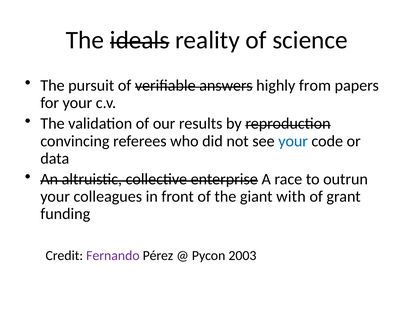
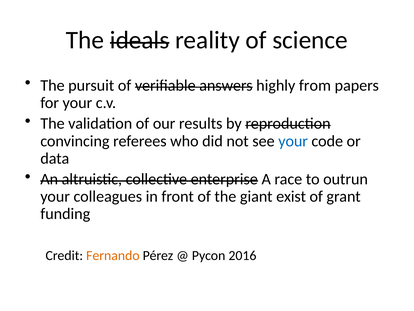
with: with -> exist (291, 196)
Fernando colour: purple -> orange (113, 255)
2003: 2003 -> 2016 (242, 255)
